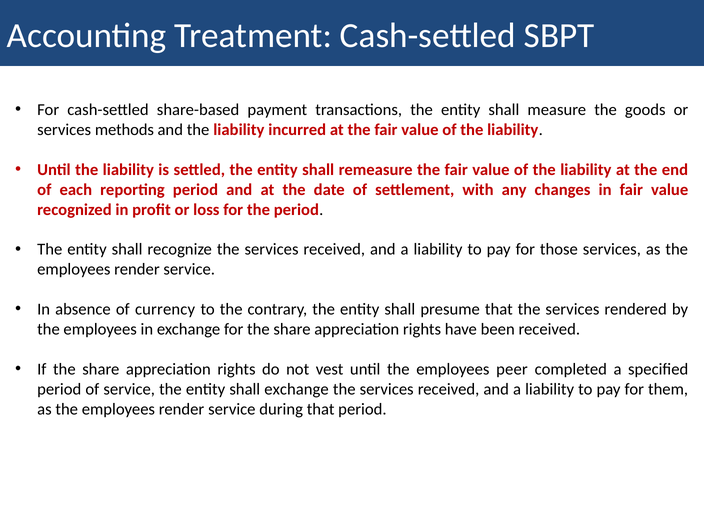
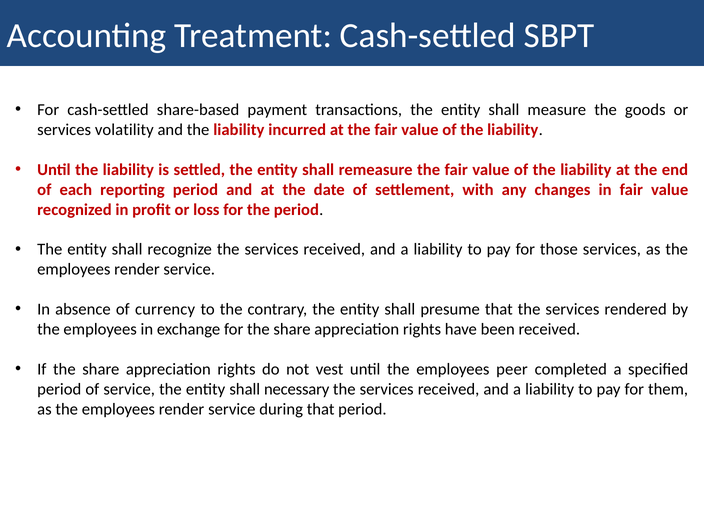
methods: methods -> volatility (124, 130)
shall exchange: exchange -> necessary (297, 389)
